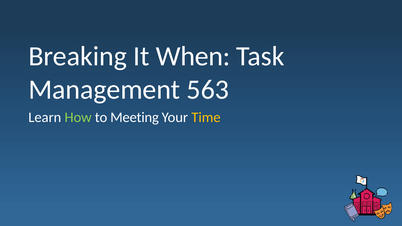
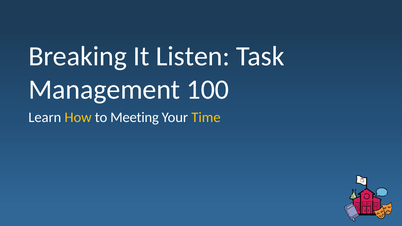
When: When -> Listen (193, 56)
563: 563 -> 100 (208, 90)
How colour: light green -> yellow (78, 117)
